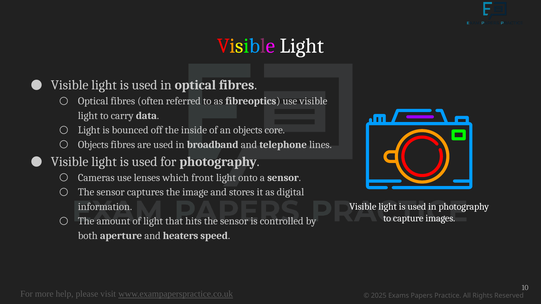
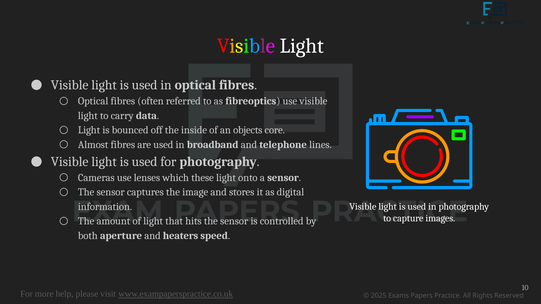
Objects: Objects -> Almost (93, 145)
front: front -> these (203, 178)
